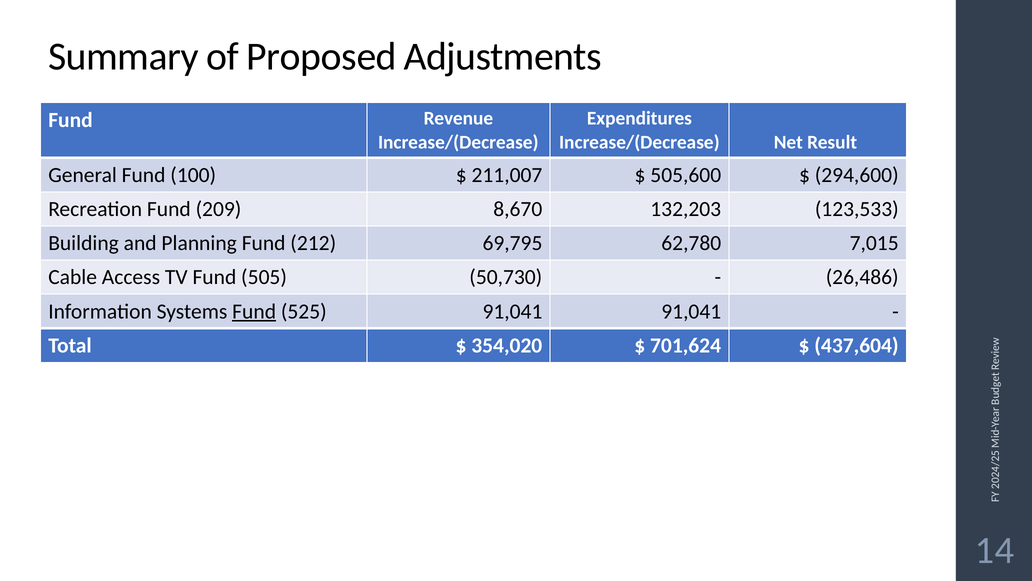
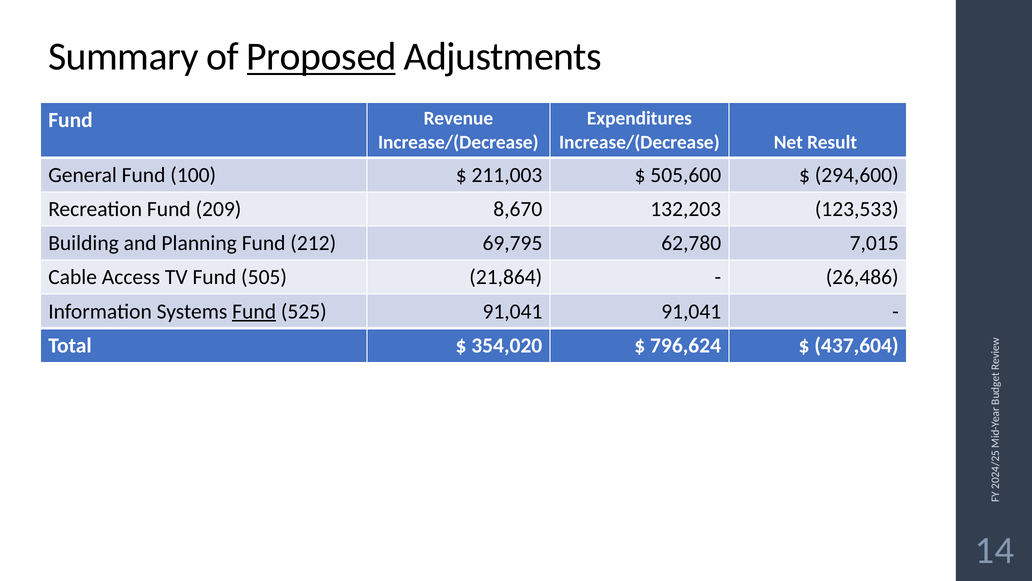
Proposed underline: none -> present (322, 57)
211,007: 211,007 -> 211,003 (507, 175)
50,730: 50,730 -> 21,864 (506, 277)
701,624: 701,624 -> 796,624 (686, 345)
